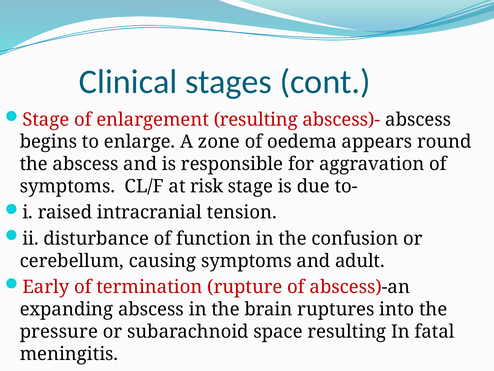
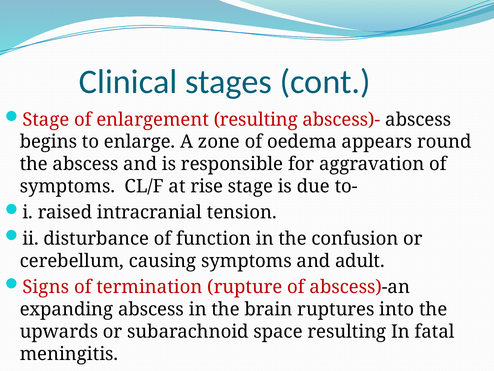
risk: risk -> rise (207, 186)
Early: Early -> Signs (46, 287)
pressure: pressure -> upwards (59, 331)
